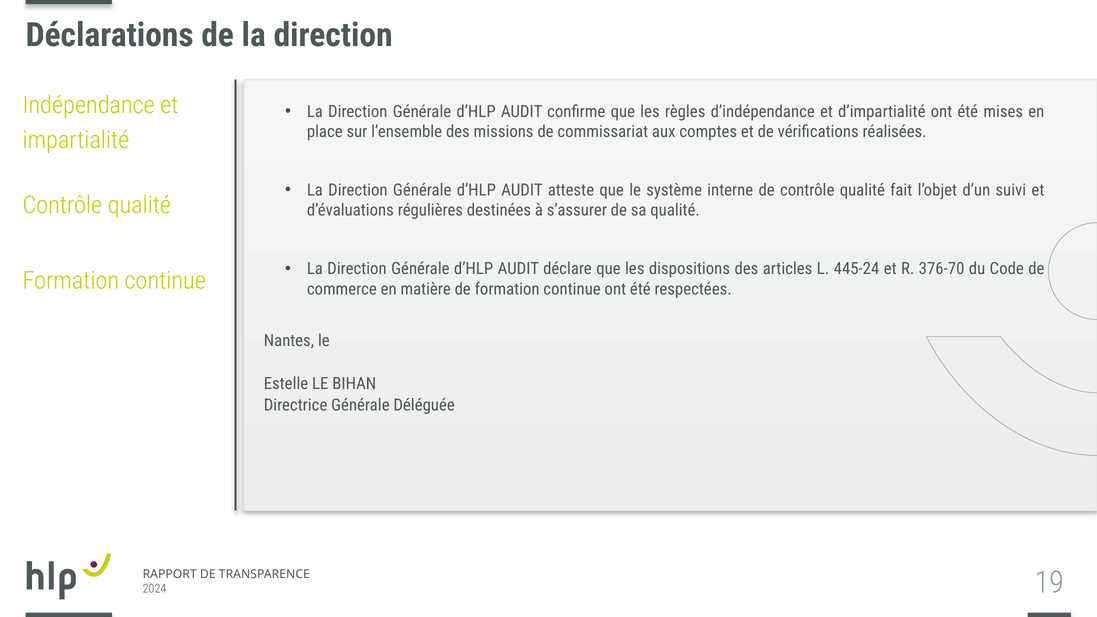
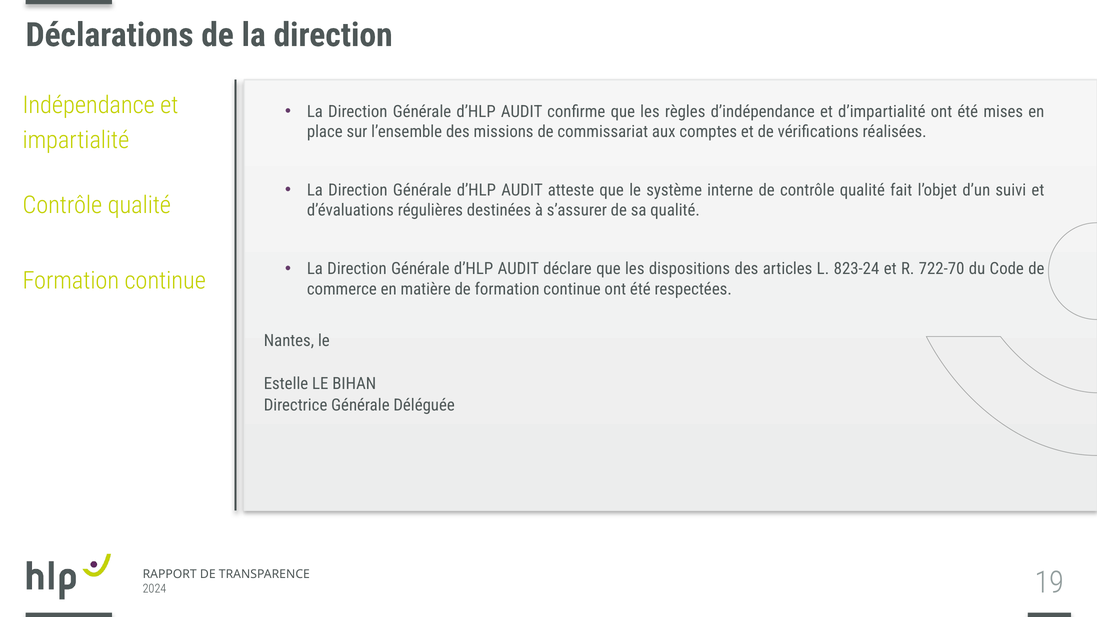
445-24: 445-24 -> 823-24 (856, 269)
376-70: 376-70 -> 722-70 (942, 269)
